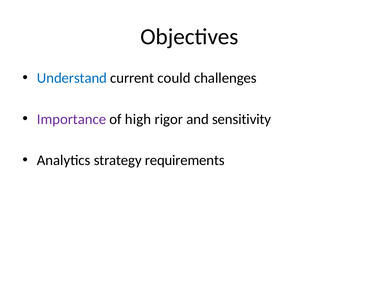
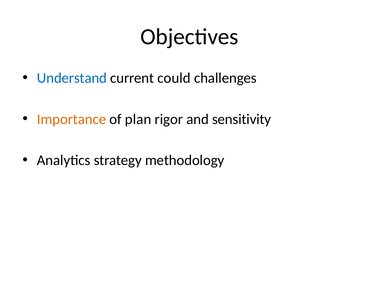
Importance colour: purple -> orange (72, 119)
high: high -> plan (138, 119)
requirements: requirements -> methodology (185, 160)
